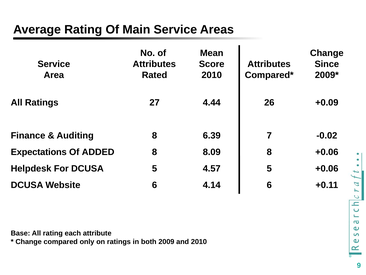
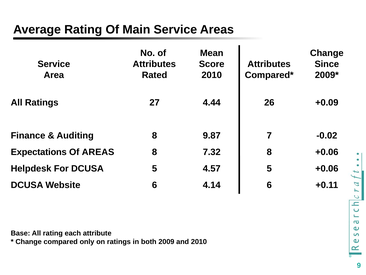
6.39: 6.39 -> 9.87 (212, 135)
Of ADDED: ADDED -> AREAS (98, 152)
8.09: 8.09 -> 7.32 (212, 152)
